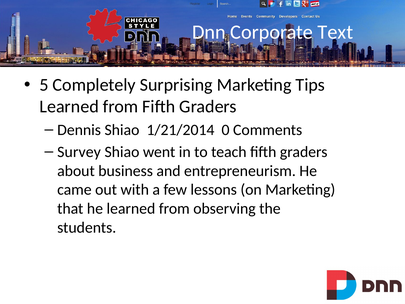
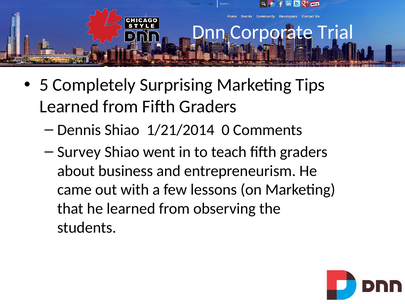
Text: Text -> Trial (335, 32)
